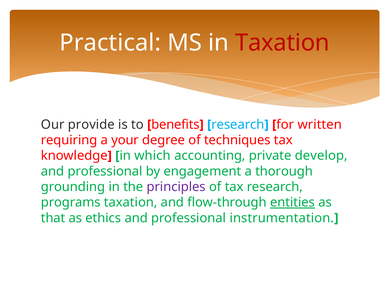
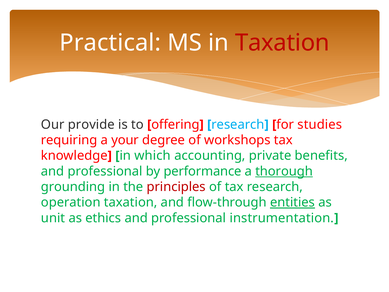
benefits: benefits -> offering (175, 124)
written: written -> studies (320, 124)
techniques: techniques -> workshops (237, 140)
develop: develop -> benefits (321, 156)
engagement: engagement -> performance (203, 171)
thorough underline: none -> present (284, 171)
principles colour: purple -> red (176, 187)
programs: programs -> operation (71, 202)
that: that -> unit (53, 218)
